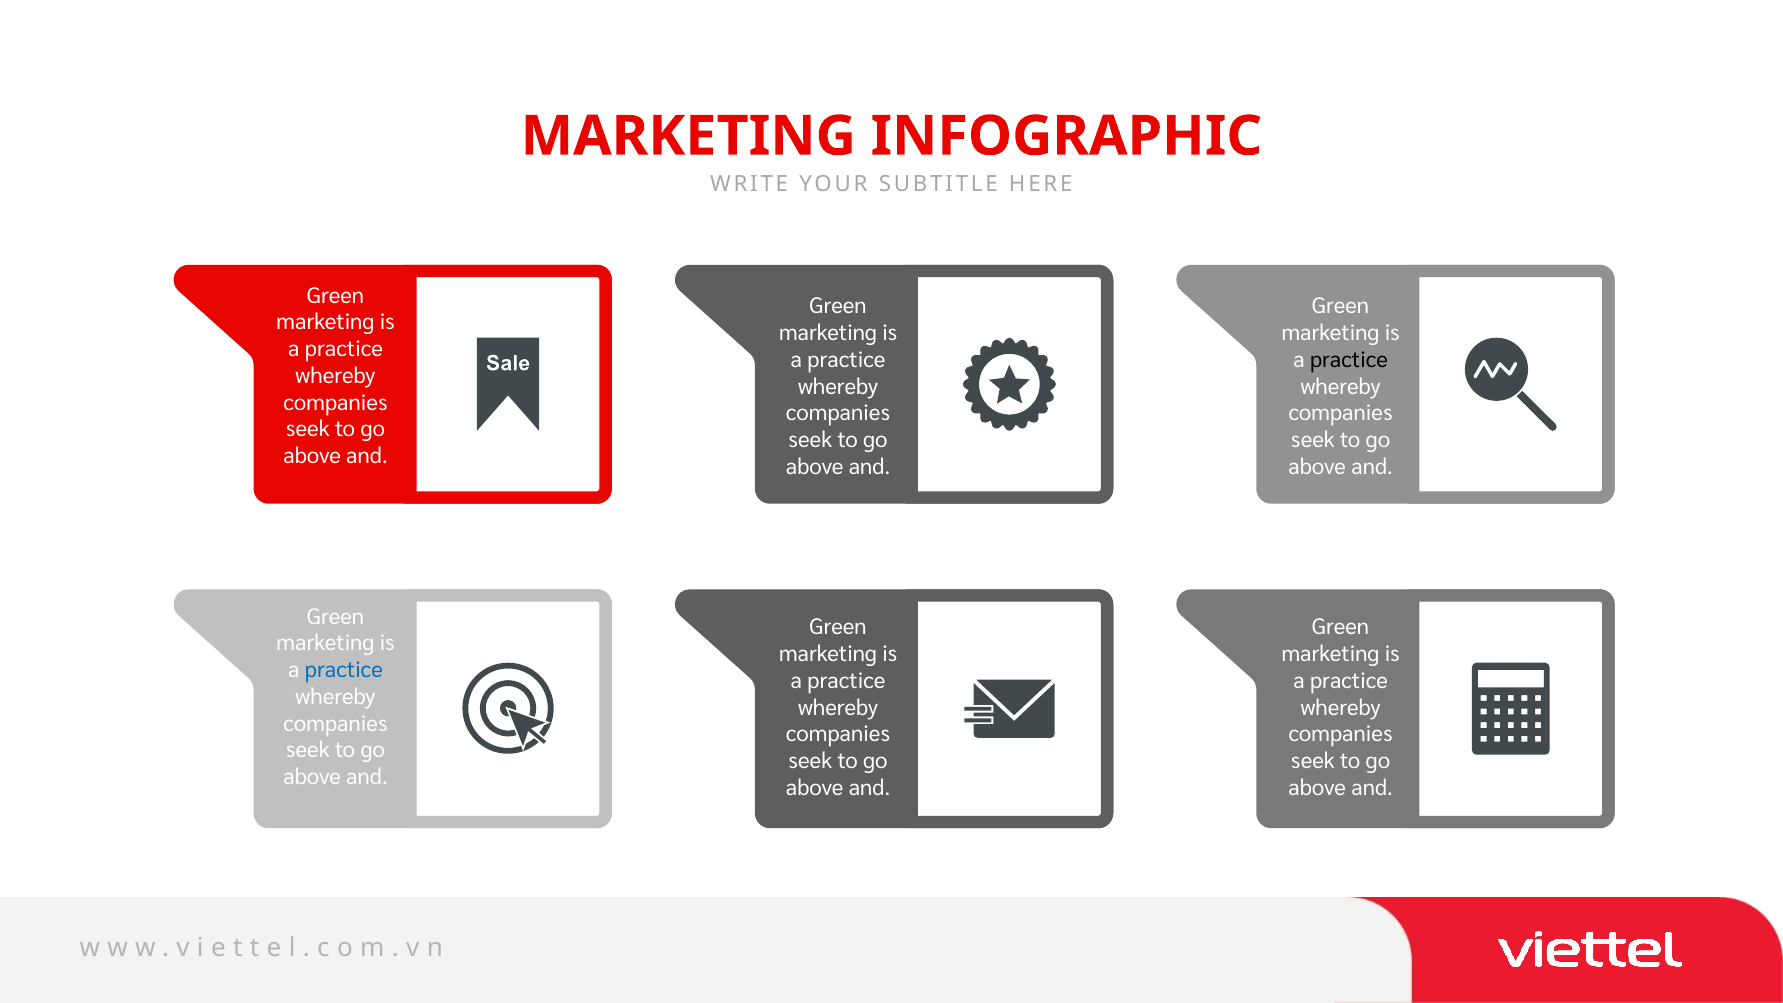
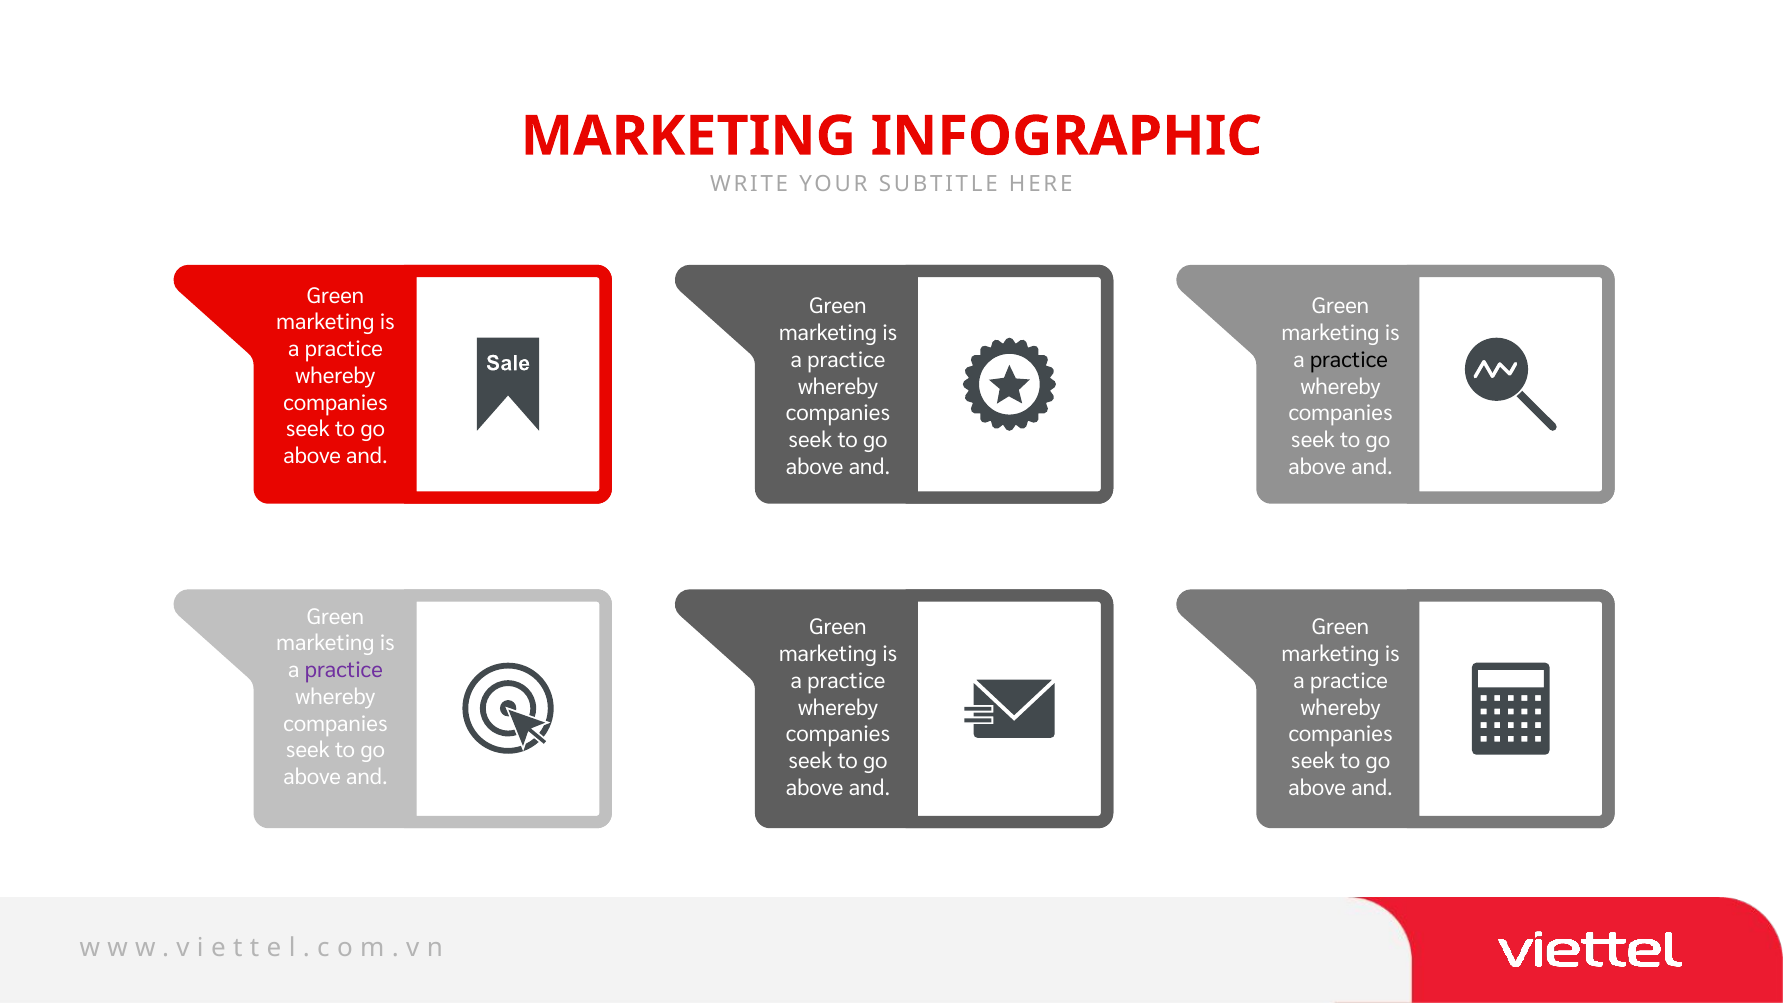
practice colour: blue -> purple (344, 670)
